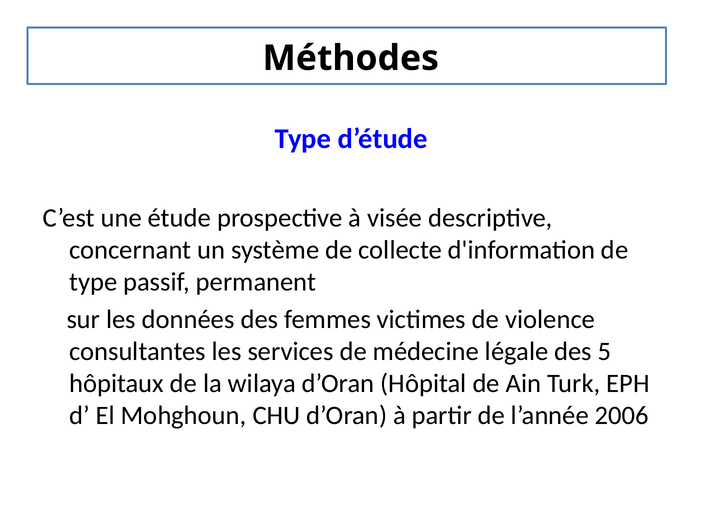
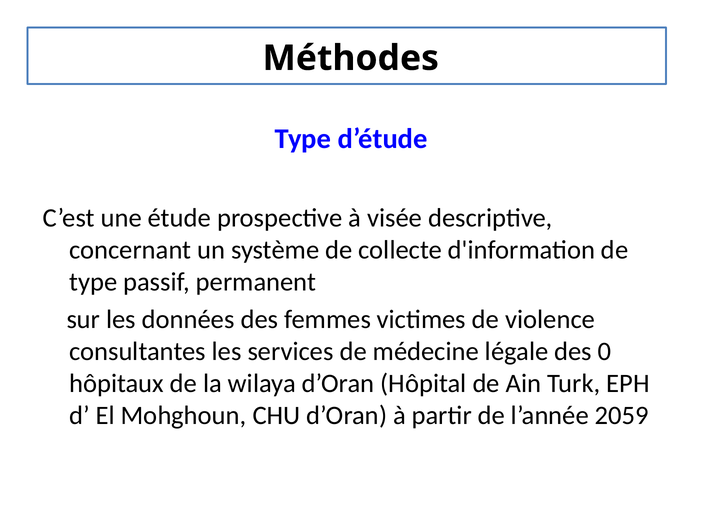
5: 5 -> 0 (605, 352)
2006: 2006 -> 2059 (622, 416)
